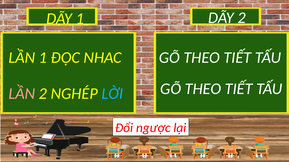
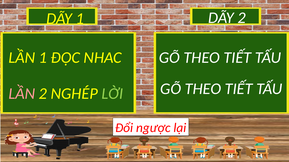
LỜI colour: light blue -> light green (112, 94)
